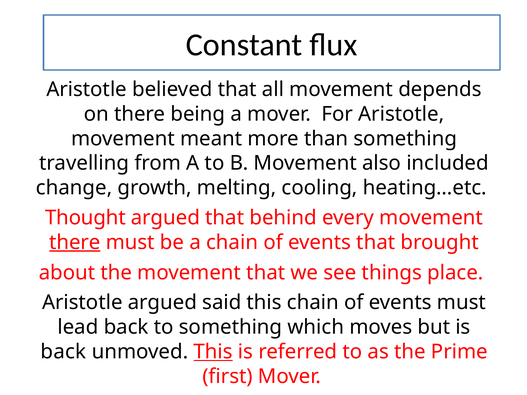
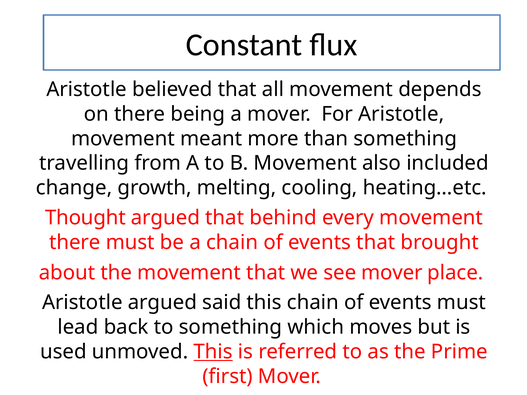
there underline: present -> none (75, 242)
see things: things -> mover (392, 273)
back: back -> used (63, 352)
